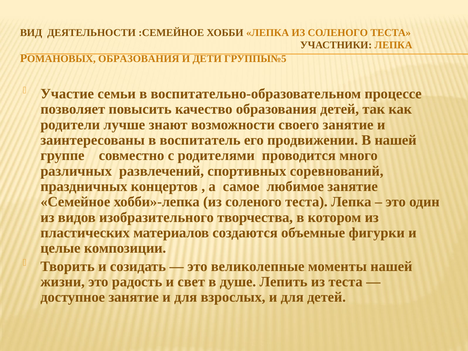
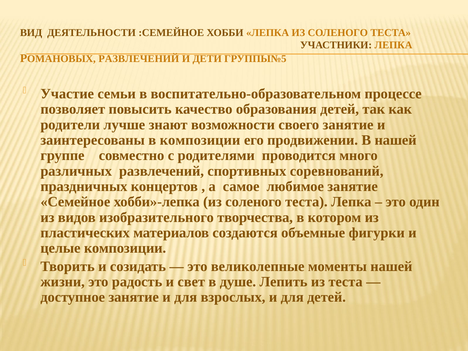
РОМАНОВЫХ ОБРАЗОВАНИЯ: ОБРАЗОВАНИЯ -> РАЗВЛЕЧЕНИЙ (139, 59)
в воспитатель: воспитатель -> композиции (200, 140)
